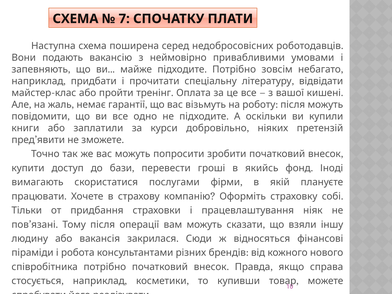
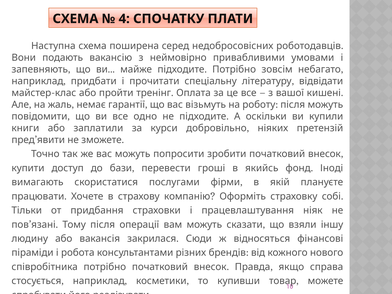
7: 7 -> 4 (124, 19)
